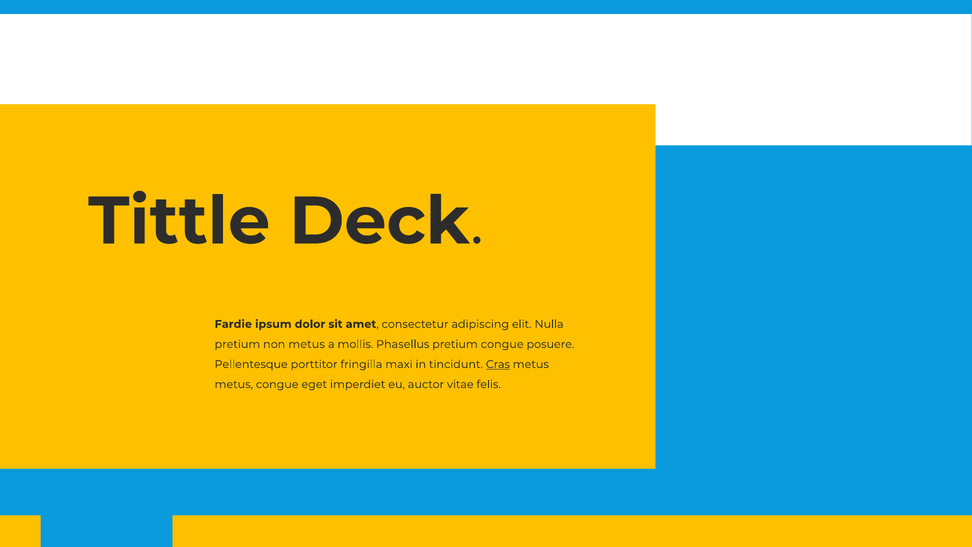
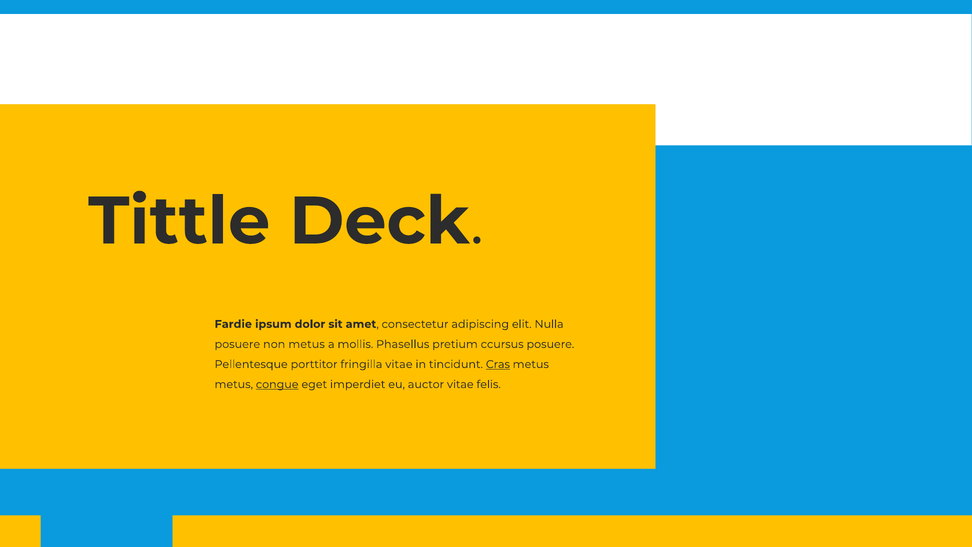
pretium: pretium -> posuere (237, 344)
pretium congue: congue -> ccursus (502, 344)
fringilla maxi: maxi -> vitae (399, 364)
congue underline: none -> present (277, 384)
